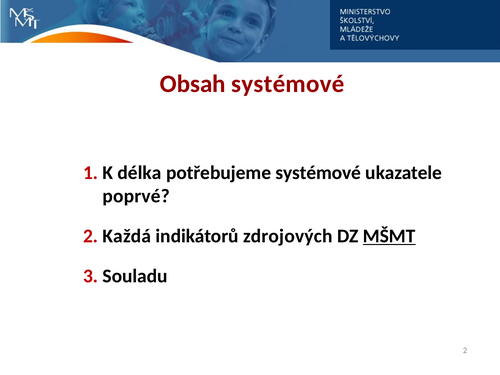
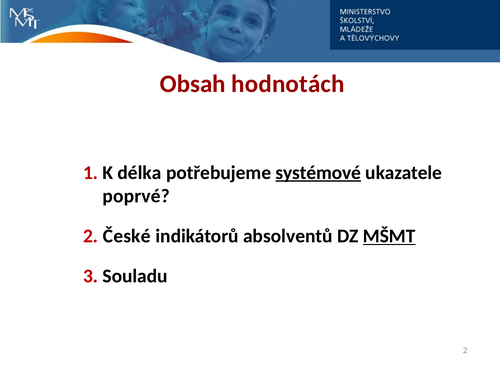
Obsah systémové: systémové -> hodnotách (288, 84)
systémové underline: none -> present (318, 173)
Každá: Každá -> České (127, 236)
zdrojových: zdrojových -> absolventů (288, 236)
